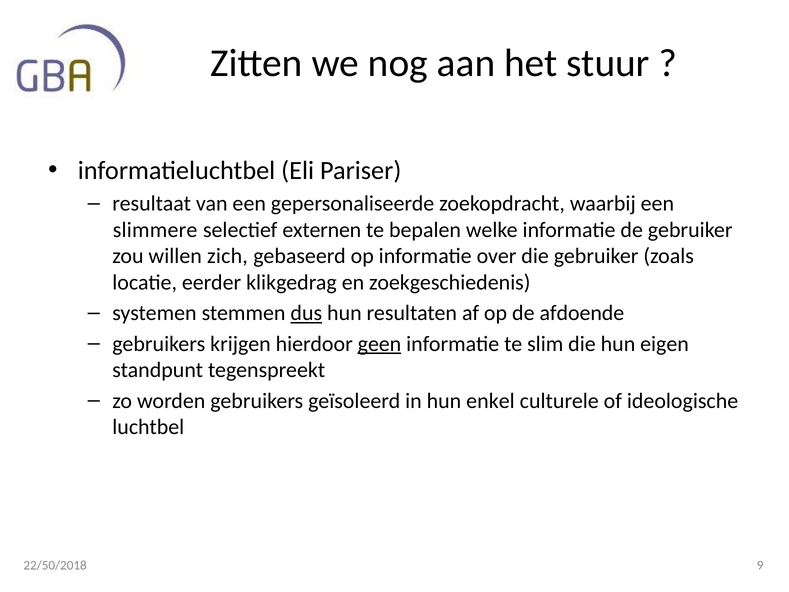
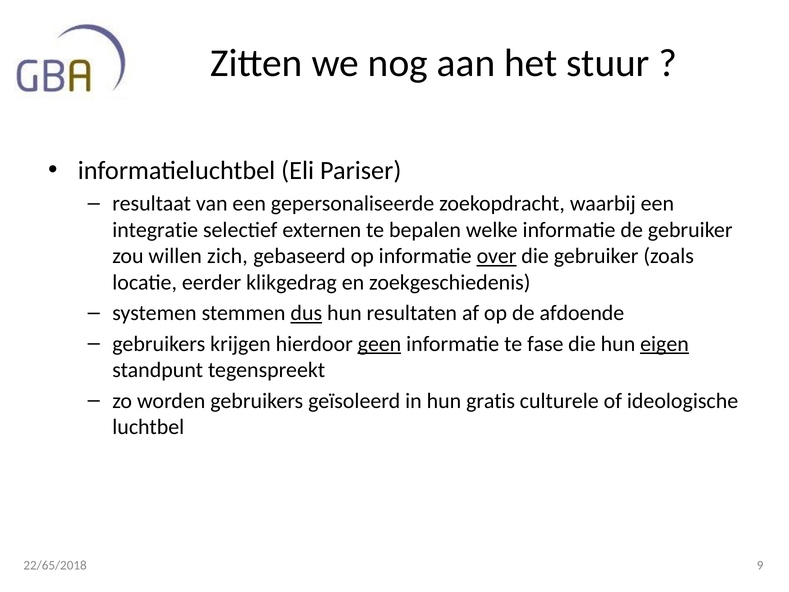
slimmere: slimmere -> integratie (155, 230)
over underline: none -> present (497, 256)
slim: slim -> fase (545, 344)
eigen underline: none -> present (665, 344)
enkel: enkel -> gratis (491, 401)
22/50/2018: 22/50/2018 -> 22/65/2018 (55, 565)
